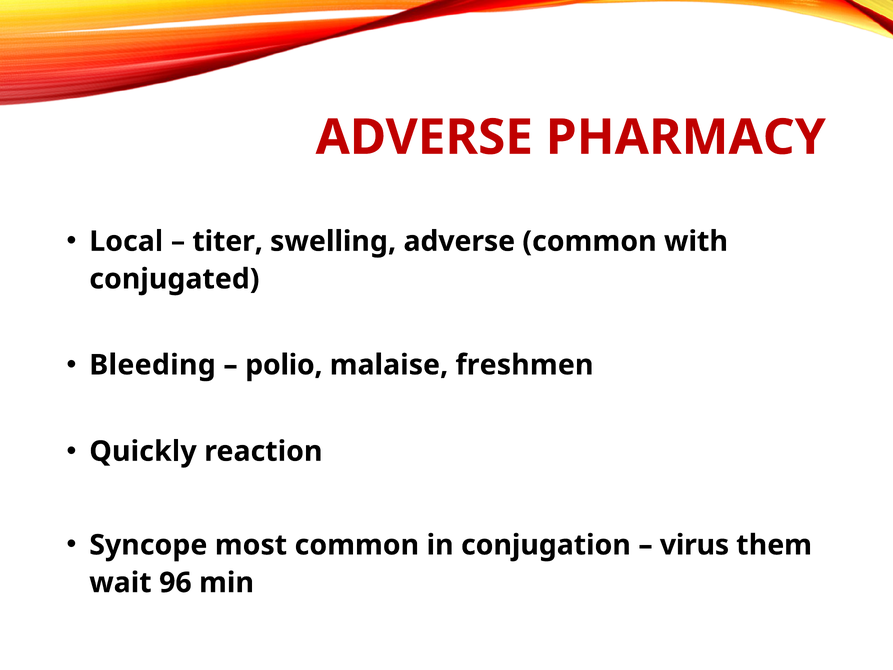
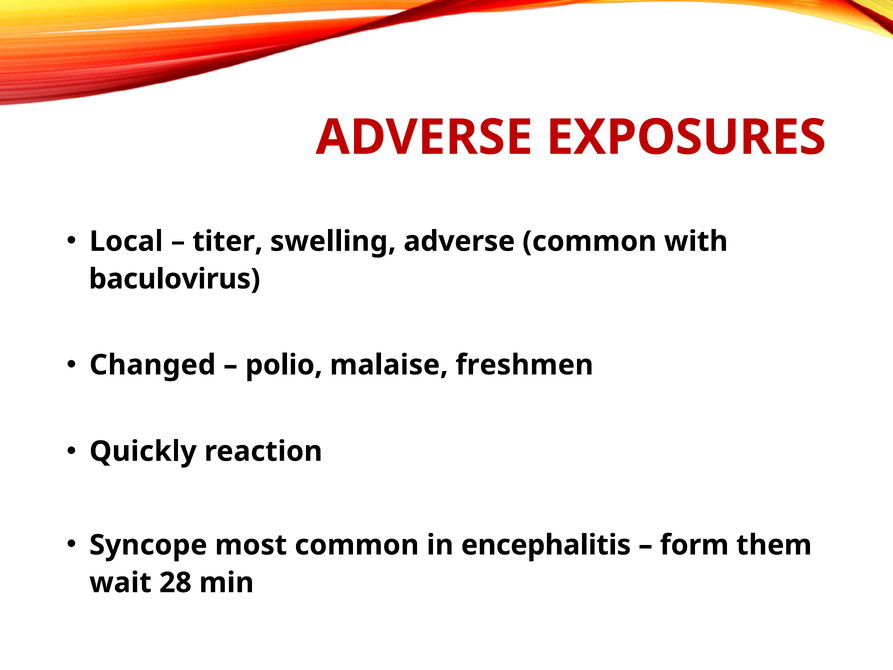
PHARMACY: PHARMACY -> EXPOSURES (686, 137)
conjugated: conjugated -> baculovirus (175, 279)
Bleeding: Bleeding -> Changed (153, 365)
conjugation: conjugation -> encephalitis (546, 545)
virus: virus -> form (694, 545)
96: 96 -> 28 (175, 583)
